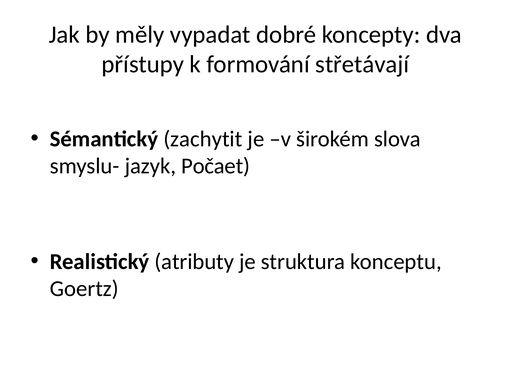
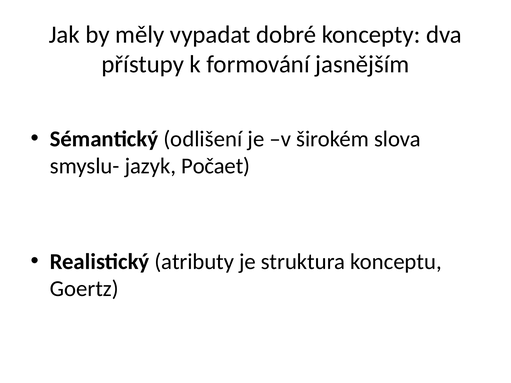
střetávají: střetávají -> jasnějším (362, 64)
zachytit: zachytit -> odlišení (203, 139)
